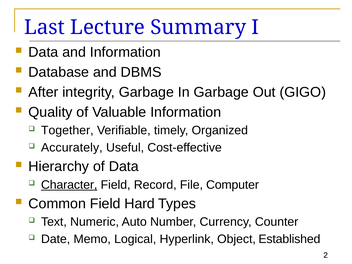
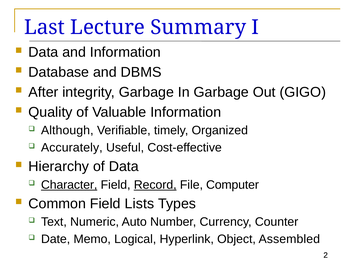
Together: Together -> Although (67, 130)
Record underline: none -> present (155, 185)
Hard: Hard -> Lists (139, 204)
Established: Established -> Assembled (289, 239)
